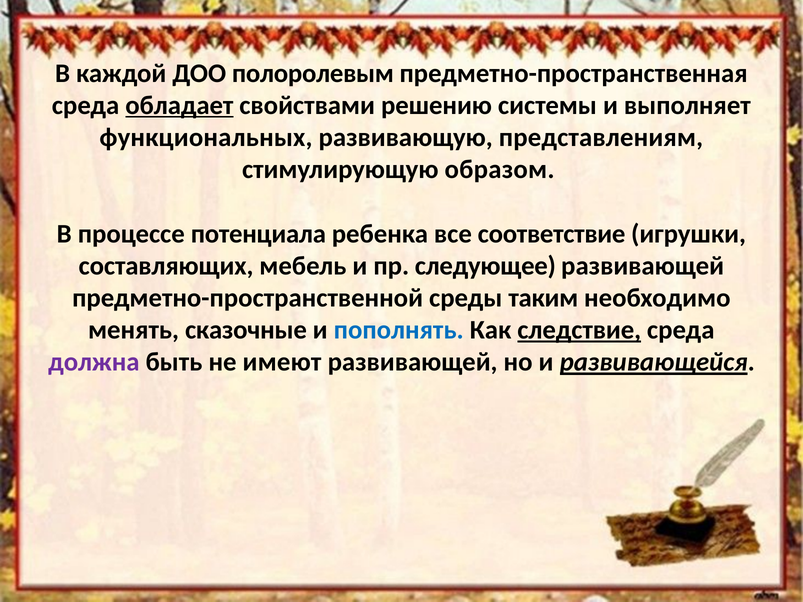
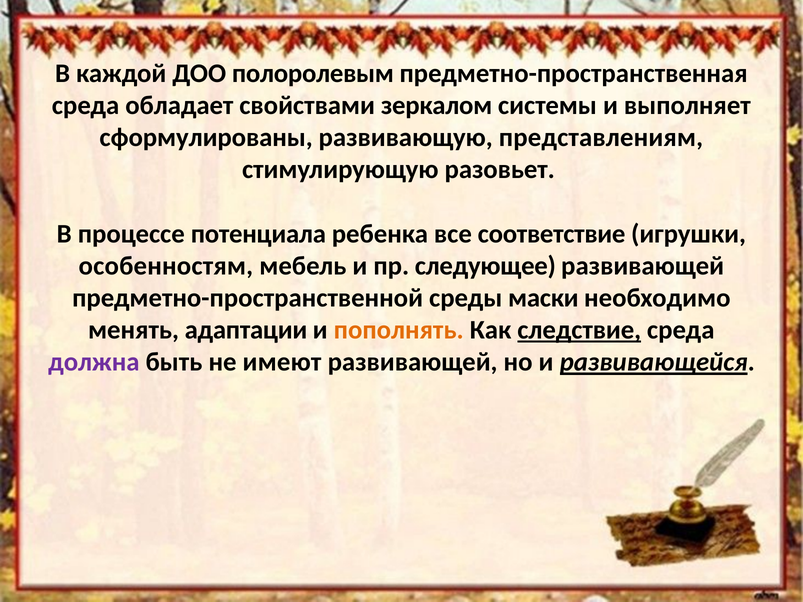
обладает underline: present -> none (179, 105)
решению: решению -> зеркалом (437, 105)
функциональных: функциональных -> сформулированы (206, 137)
образом: образом -> разовьет (500, 170)
составляющих: составляющих -> особенностям (166, 266)
таким: таким -> маски (543, 298)
сказочные: сказочные -> адаптации (246, 330)
пополнять colour: blue -> orange (399, 330)
